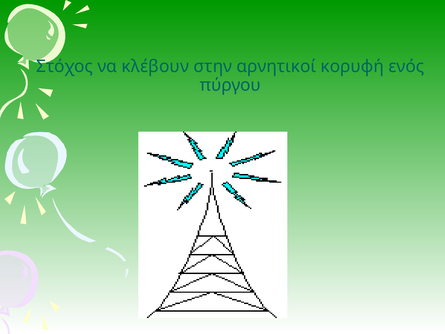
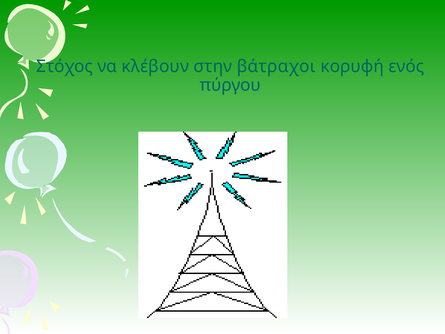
αρνητικοί: αρνητικοί -> βάτραχοι (276, 66)
